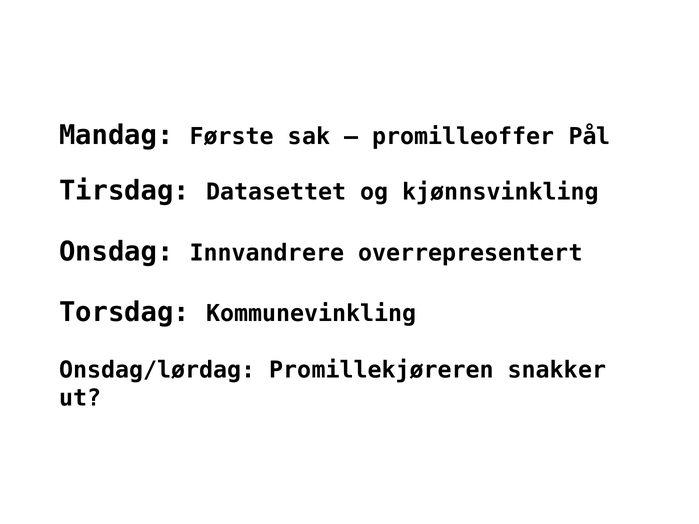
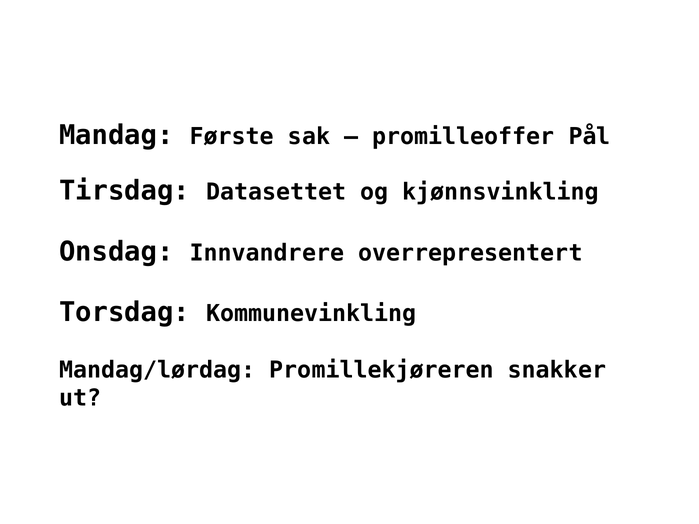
Onsdag/lørdag: Onsdag/lørdag -> Mandag/lørdag (157, 370)
